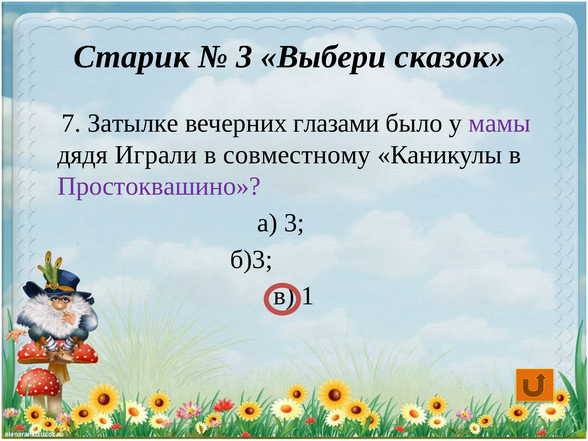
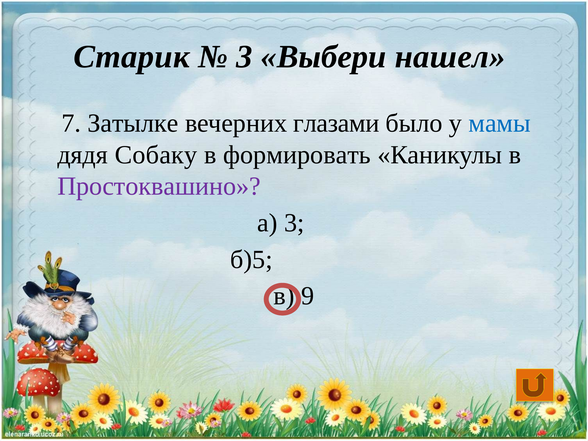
сказок: сказок -> нашел (450, 57)
мамы colour: purple -> blue (500, 123)
Играли: Играли -> Собаку (156, 155)
совместному: совместному -> формировать (297, 155)
б)3: б)3 -> б)5 (251, 259)
1: 1 -> 9 (308, 296)
